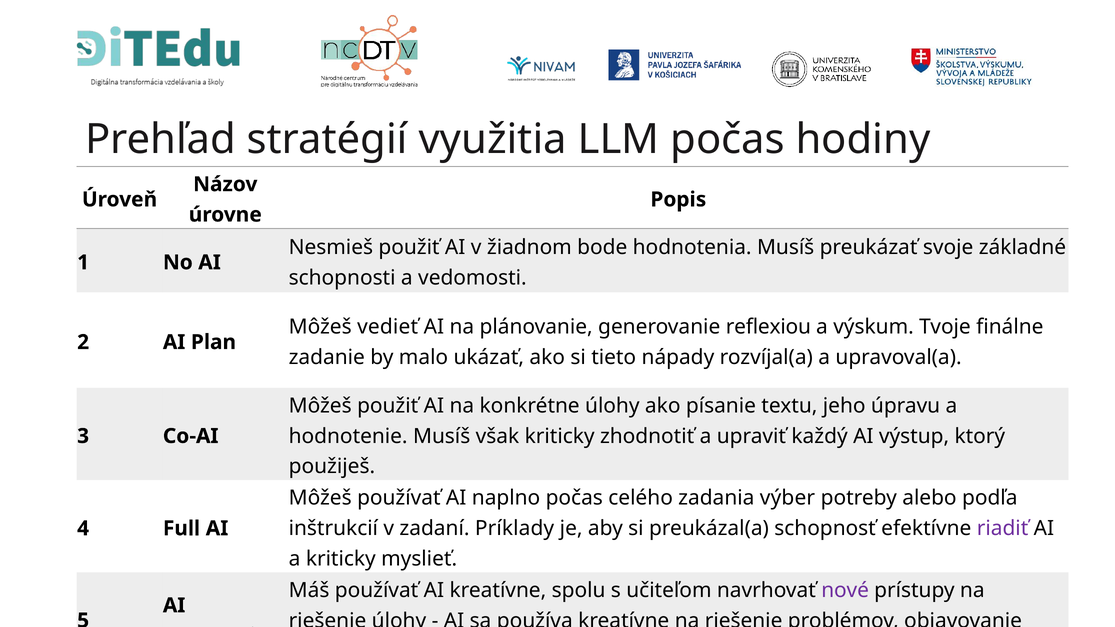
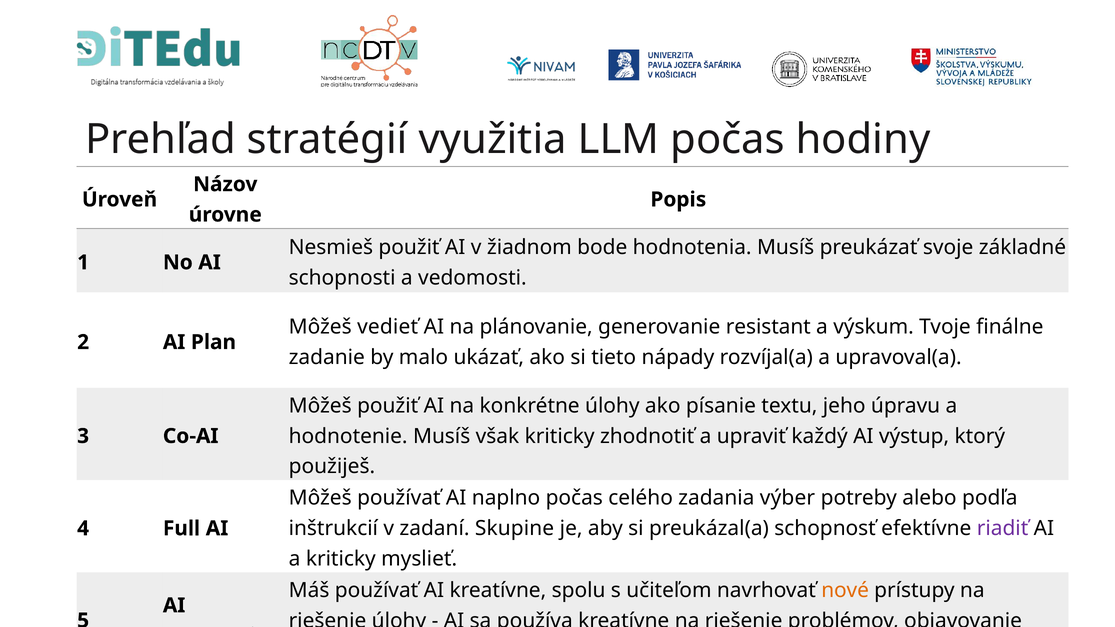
reflexiou: reflexiou -> resistant (768, 327)
Príklady: Príklady -> Skupine (515, 529)
nové colour: purple -> orange (845, 590)
